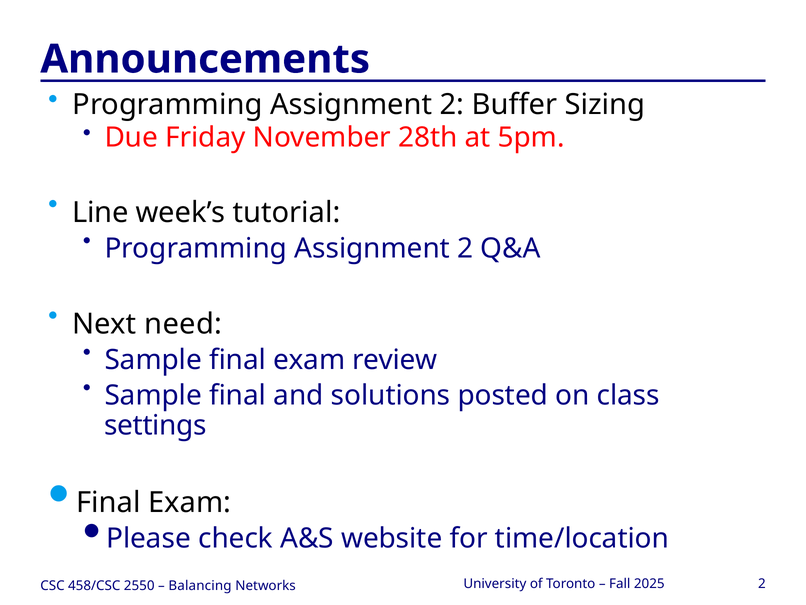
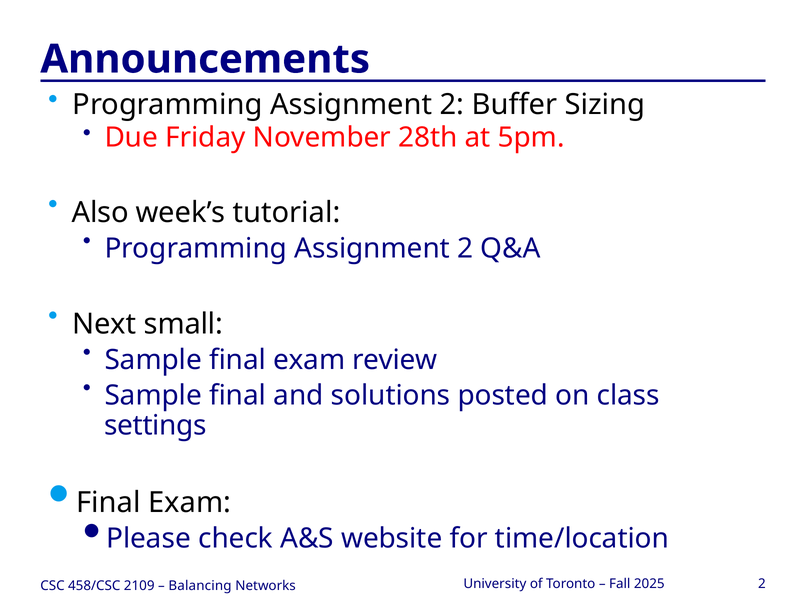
Line: Line -> Also (100, 213)
need: need -> small (183, 324)
2550: 2550 -> 2109 (139, 585)
